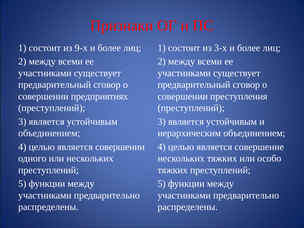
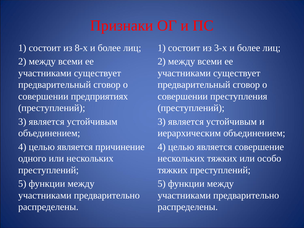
9-х: 9-х -> 8-х (81, 48)
является совершении: совершении -> причинение (120, 147)
